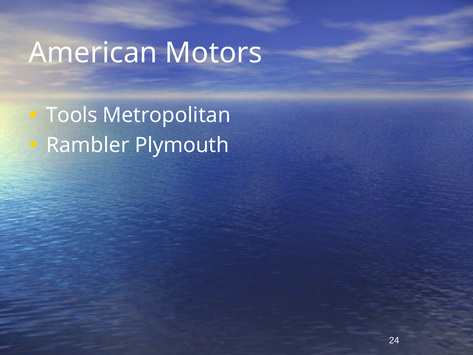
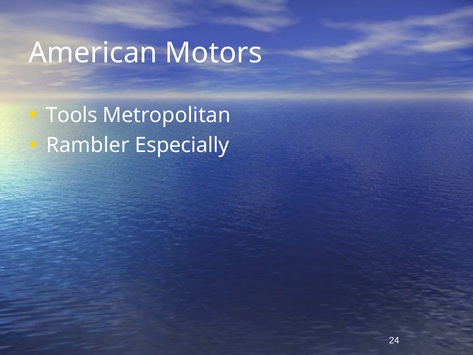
Plymouth: Plymouth -> Especially (182, 145)
